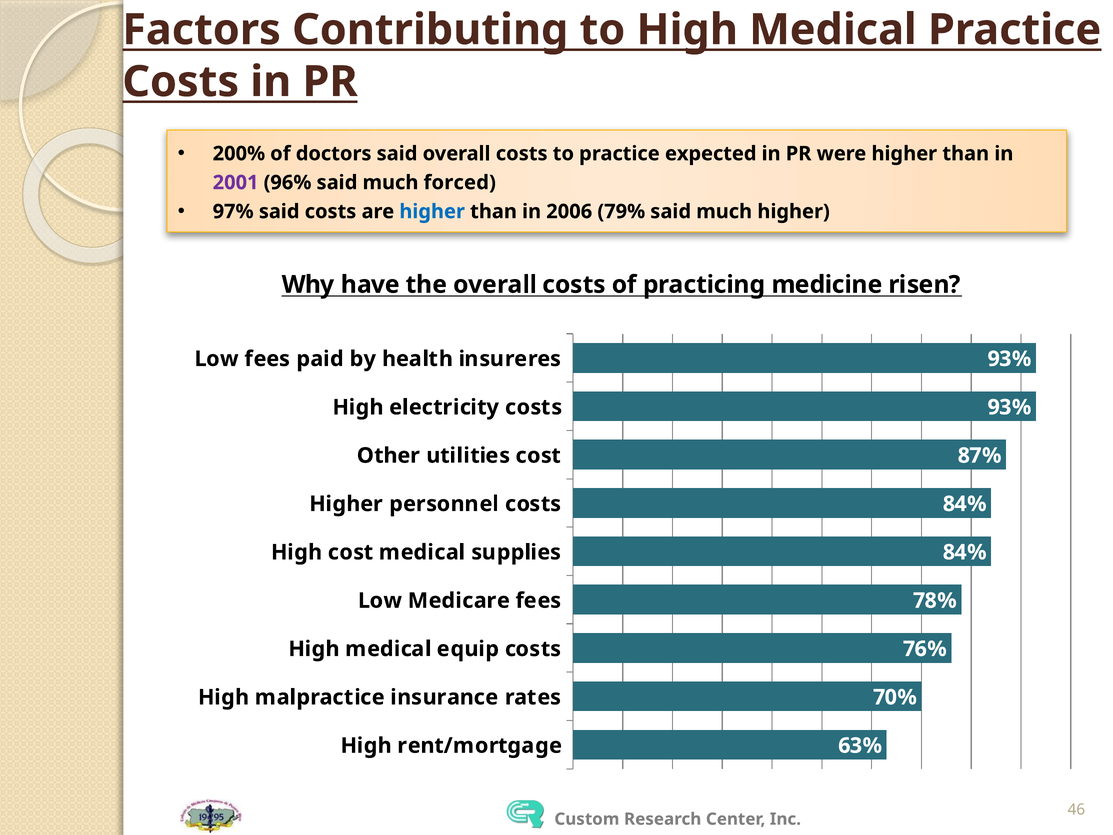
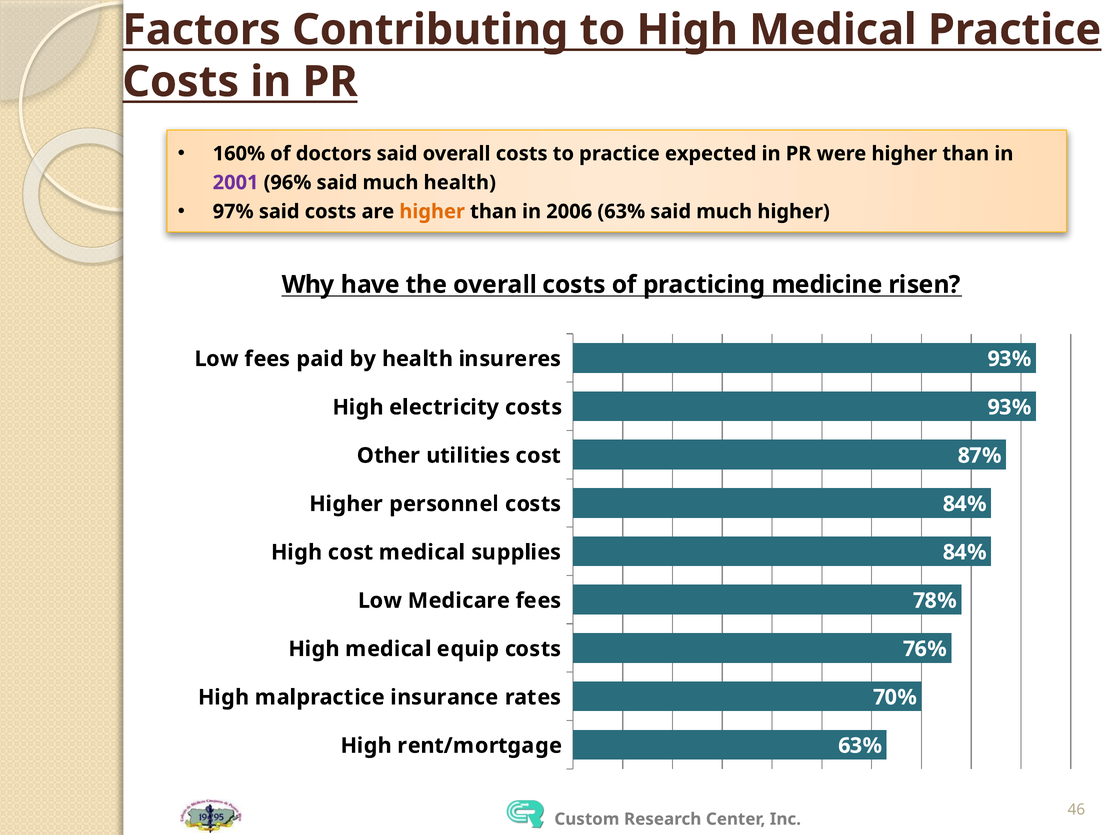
200%: 200% -> 160% (239, 154)
much forced: forced -> health (460, 183)
higher colour: blue -> orange (432, 211)
2006 79%: 79% -> 63% (621, 211)
